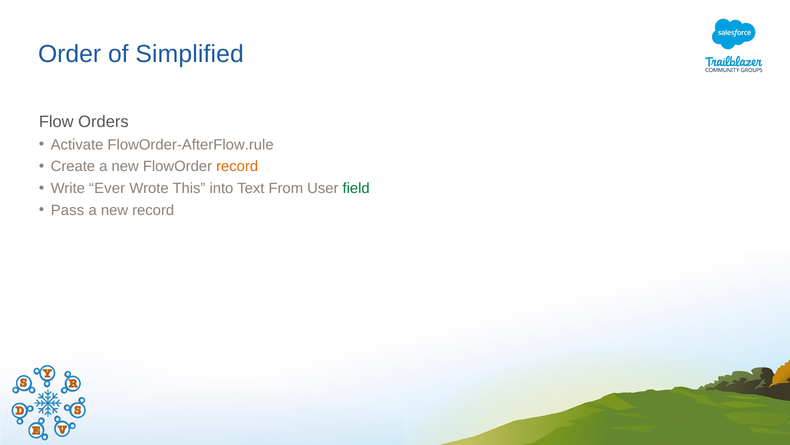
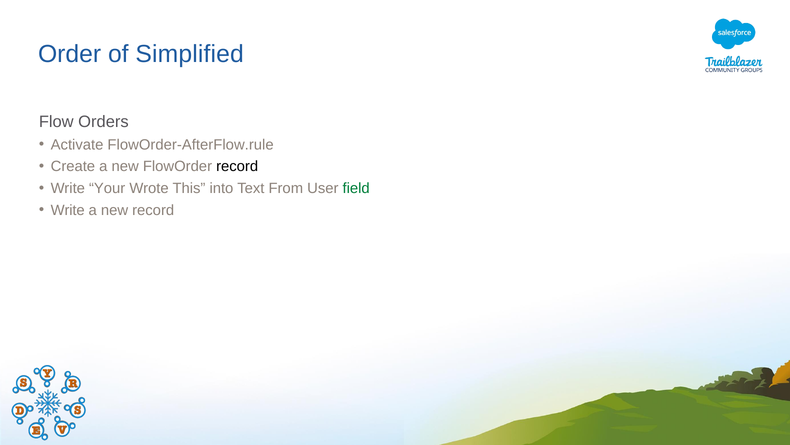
record colour: orange -> black (237, 167)
Ever: Ever -> Your (107, 188)
Pass: Pass -> Write (68, 210)
